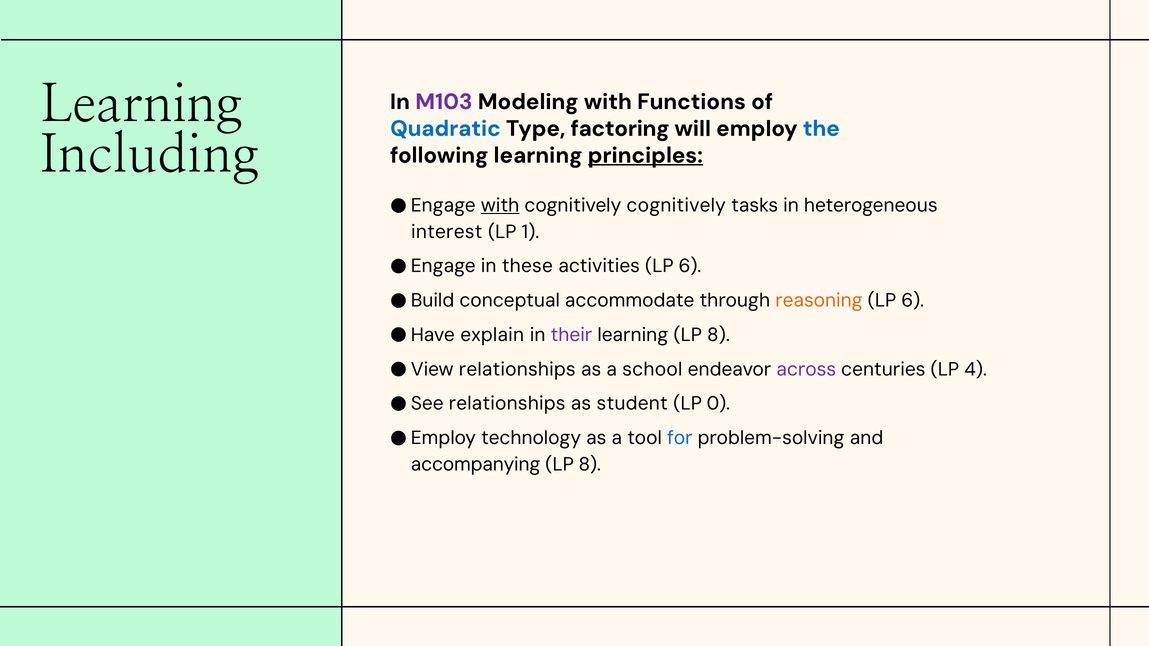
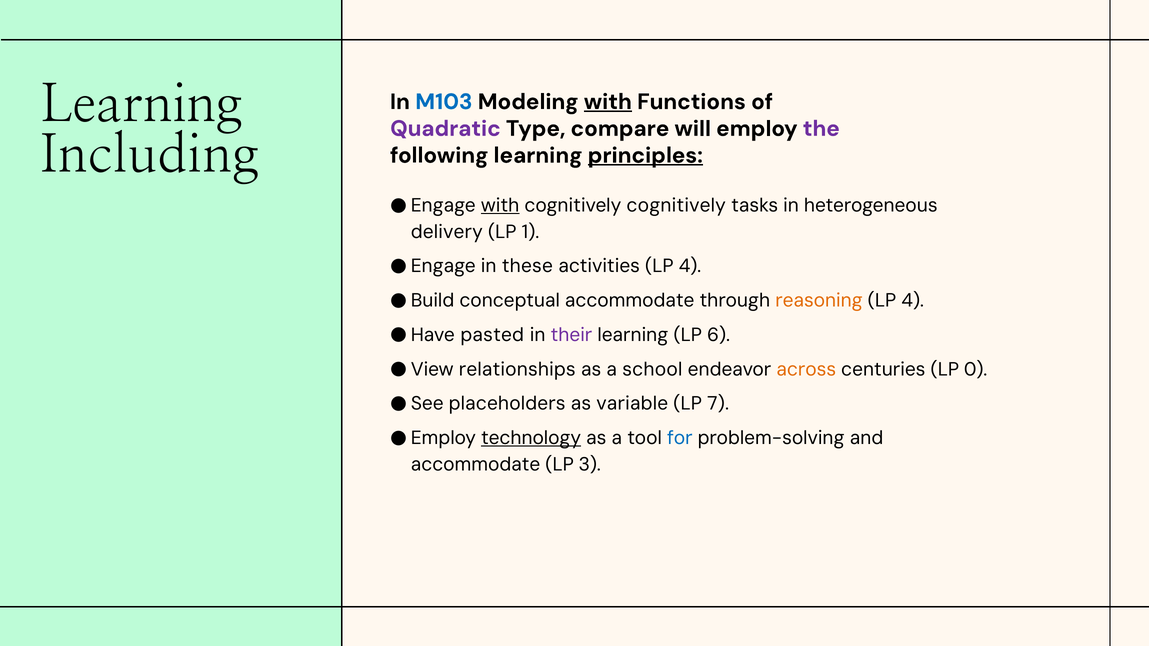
M103 colour: purple -> blue (444, 102)
with underline: none -> present (608, 102)
Quadratic colour: blue -> purple (445, 129)
factoring: factoring -> compare (620, 129)
the colour: blue -> purple (821, 129)
interest: interest -> delivery (447, 232)
activities LP 6: 6 -> 4 (690, 266)
6: 6 -> 4 (913, 301)
explain: explain -> pasted (492, 335)
learning LP 8: 8 -> 6 (719, 335)
across colour: purple -> orange (806, 369)
4: 4 -> 0 (976, 369)
relationships: relationships -> placeholders (507, 404)
student: student -> variable (632, 404)
0: 0 -> 7 (718, 404)
technology underline: none -> present (531, 438)
accompanying: accompanying -> accommodate (476, 465)
8: 8 -> 3 (590, 465)
